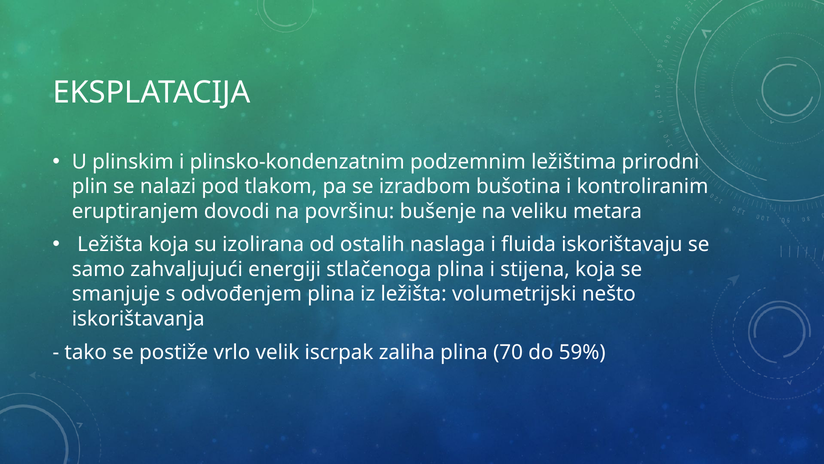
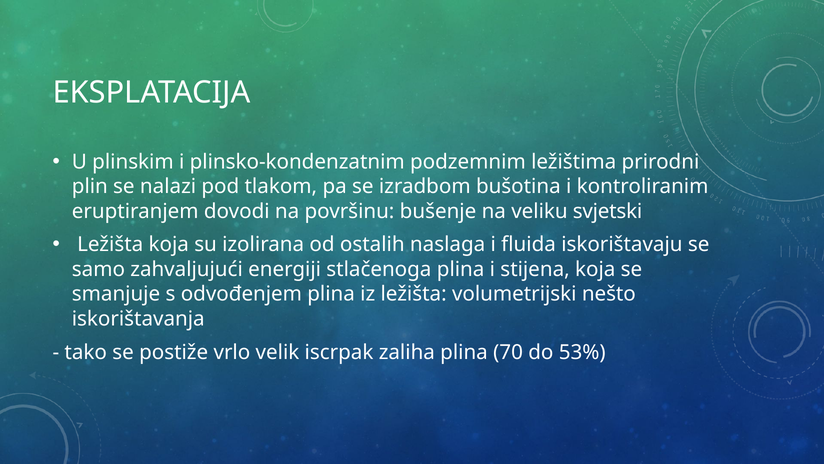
metara: metara -> svjetski (608, 211)
59%: 59% -> 53% (582, 352)
